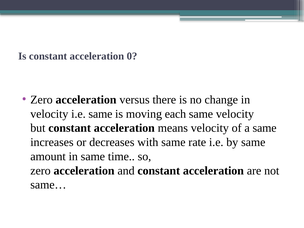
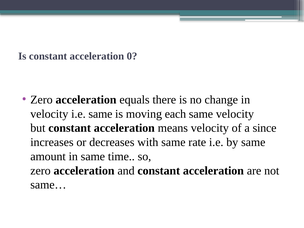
versus: versus -> equals (135, 100)
a same: same -> since (265, 128)
